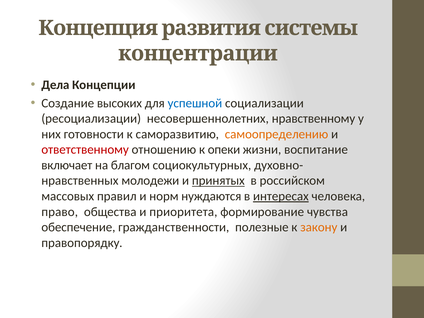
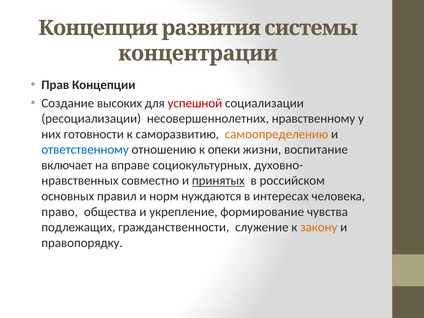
Дела: Дела -> Прав (55, 85)
успешной colour: blue -> red (195, 103)
ответственному colour: red -> blue (85, 150)
благом: благом -> вправе (130, 165)
молодежи: молодежи -> совместно (150, 181)
массовых: массовых -> основных (68, 196)
интересах underline: present -> none (281, 196)
приоритета: приоритета -> укрепление (183, 212)
обеспечение: обеспечение -> подлежащих (78, 227)
полезные: полезные -> служение (262, 227)
